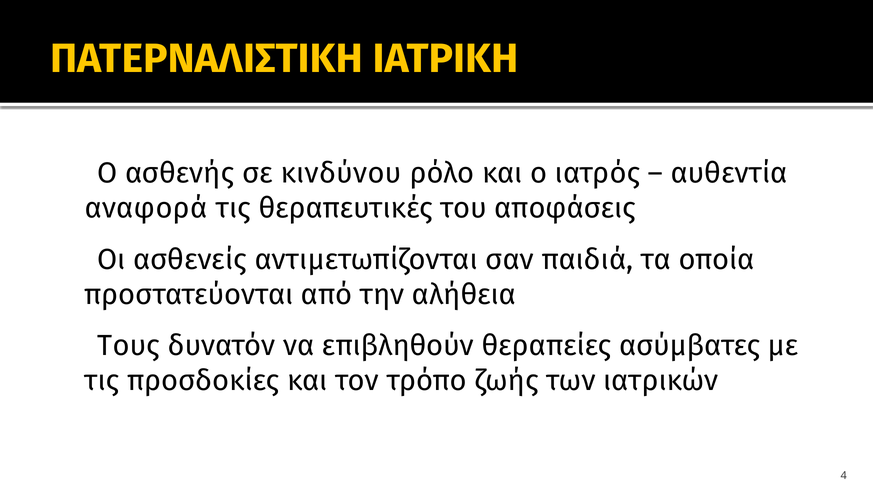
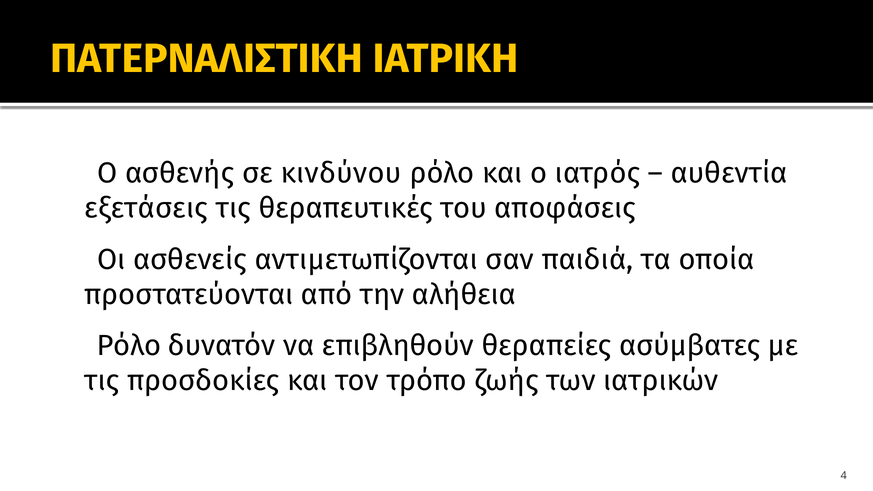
αναφορά: αναφορά -> εξετάσεις (146, 208)
Τους: Τους -> Ρόλο (129, 346)
